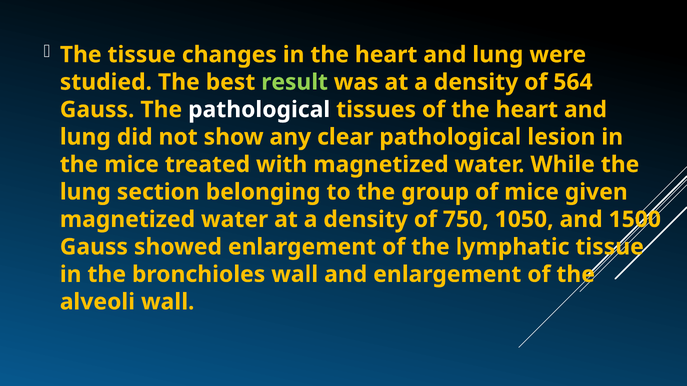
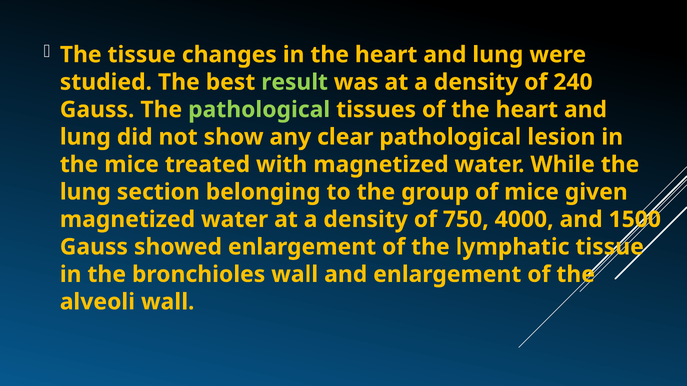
564: 564 -> 240 (573, 82)
pathological colour: white -> light green (259, 110)
1050: 1050 -> 4000 (524, 220)
